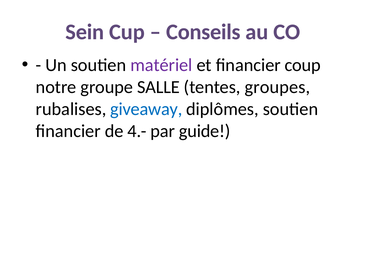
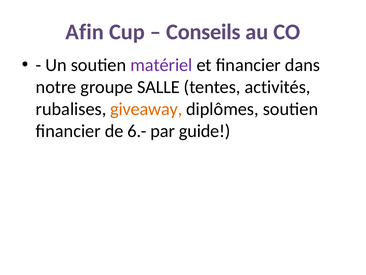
Sein: Sein -> Afin (85, 32)
coup: coup -> dans (303, 65)
groupes: groupes -> activités (278, 87)
giveaway colour: blue -> orange (146, 109)
4.-: 4.- -> 6.- (137, 131)
